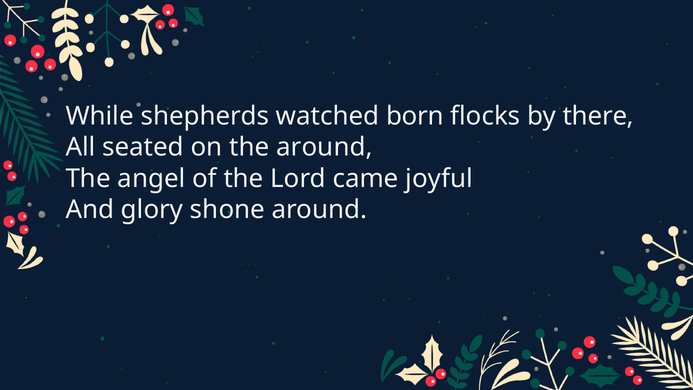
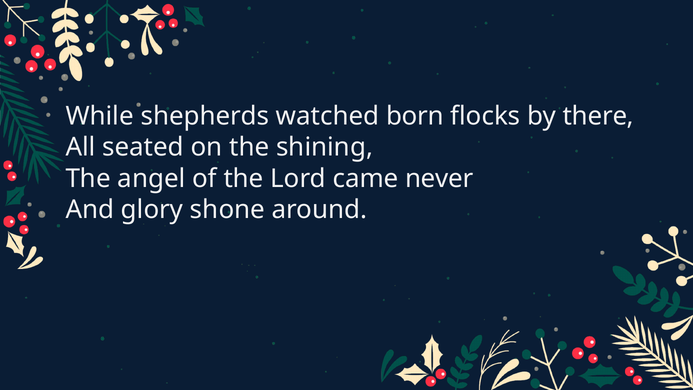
the around: around -> shining (325, 147)
joyful: joyful -> never (439, 178)
